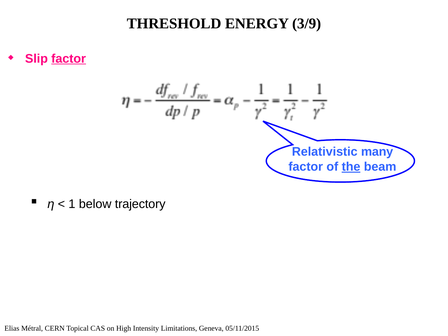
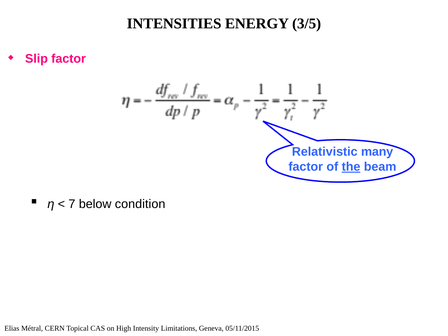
THRESHOLD: THRESHOLD -> INTENSITIES (174, 23)
3/9: 3/9 -> 3/5 (307, 23)
factor underline: present -> none (69, 59)
1: 1 -> 7 (72, 204)
trajectory: trajectory -> condition (140, 204)
